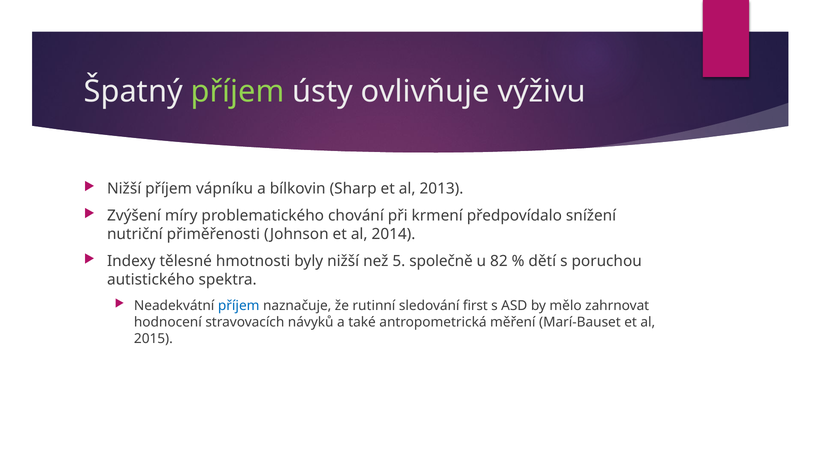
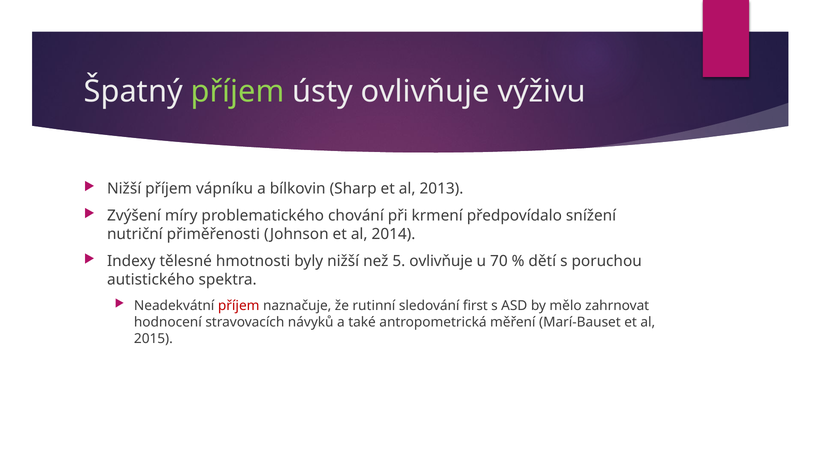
5 společně: společně -> ovlivňuje (441, 261)
82: 82 -> 70 (499, 261)
příjem colour: blue -> red (239, 306)
